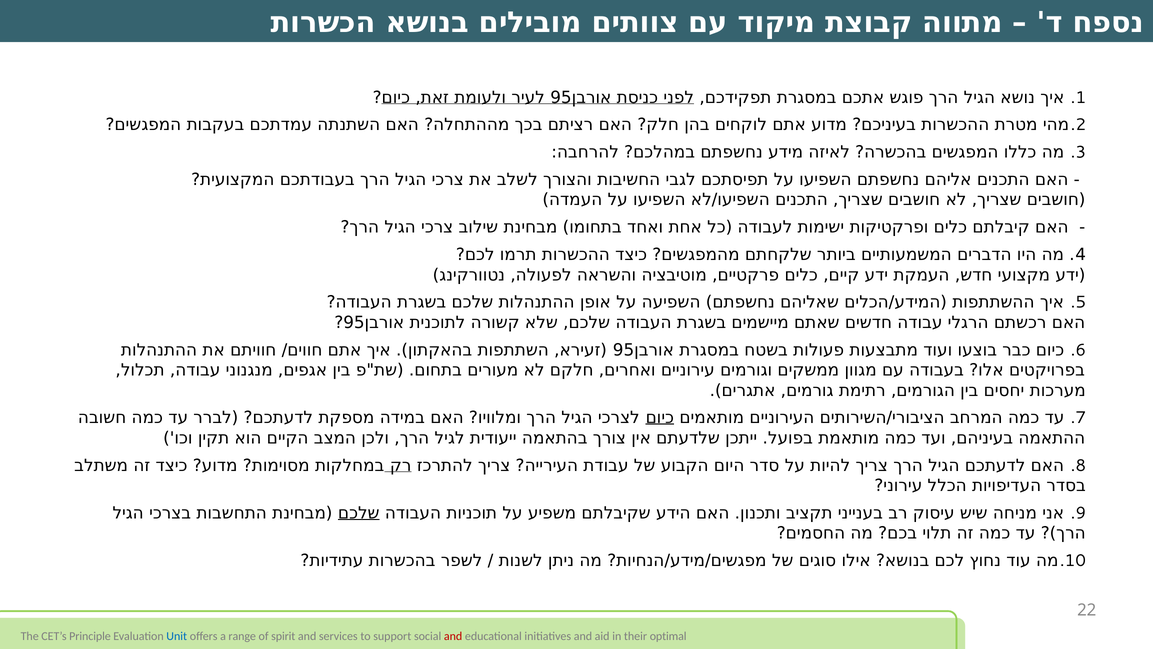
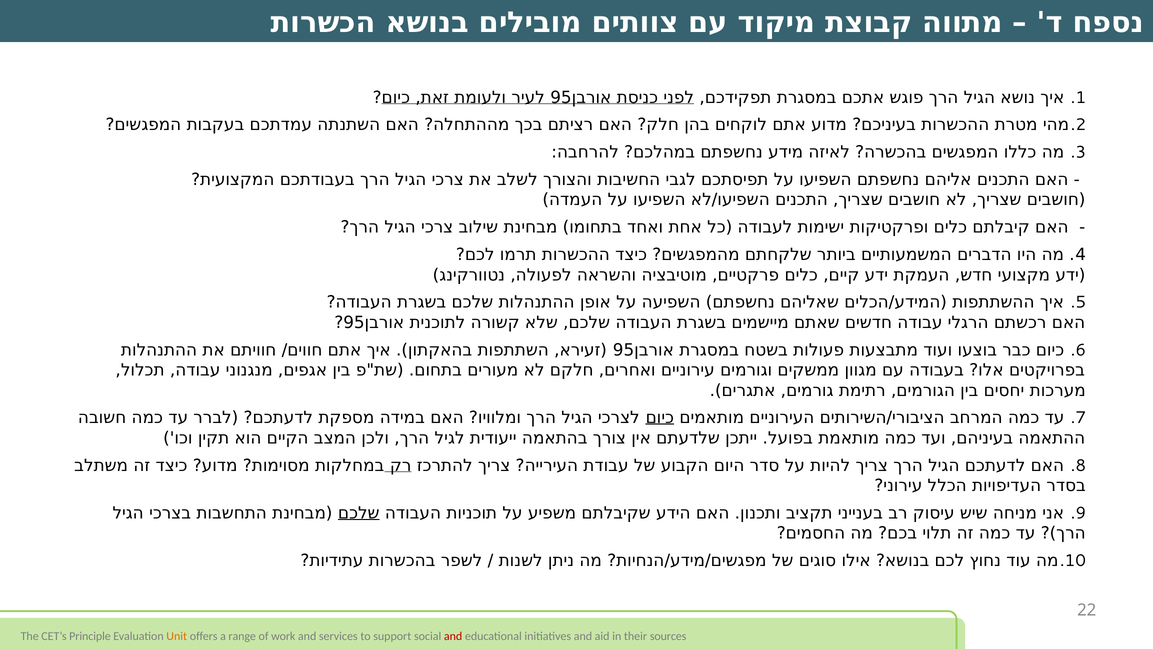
Unit colour: blue -> orange (177, 636)
spirit: spirit -> work (283, 636)
optimal: optimal -> sources (668, 636)
